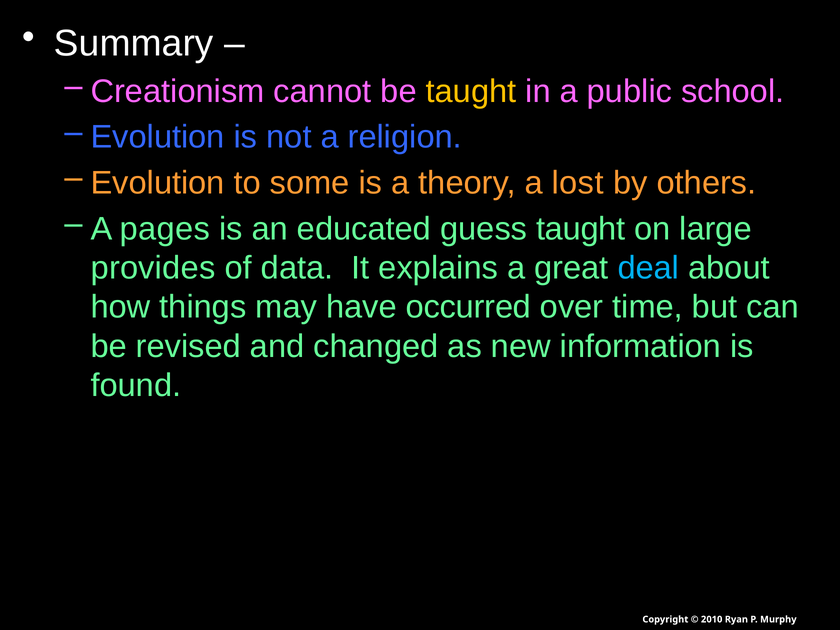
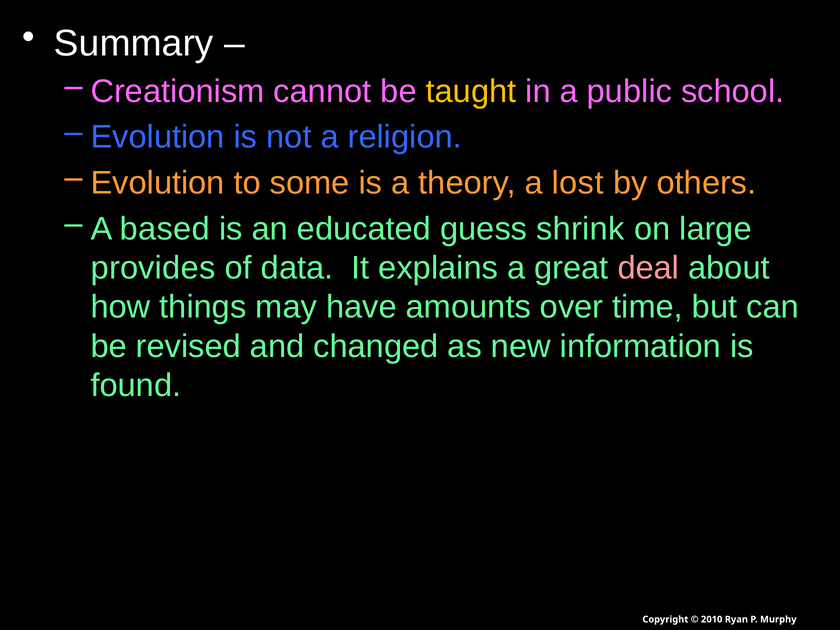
pages: pages -> based (165, 229)
guess taught: taught -> shrink (580, 229)
deal colour: light blue -> pink (648, 268)
have occurred: occurred -> amounts (468, 307)
